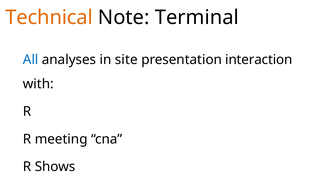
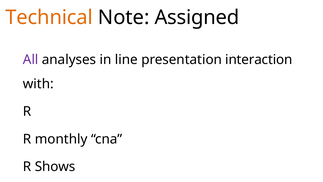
Terminal: Terminal -> Assigned (197, 17)
All colour: blue -> purple (31, 60)
site: site -> line (126, 60)
meeting: meeting -> monthly (61, 139)
